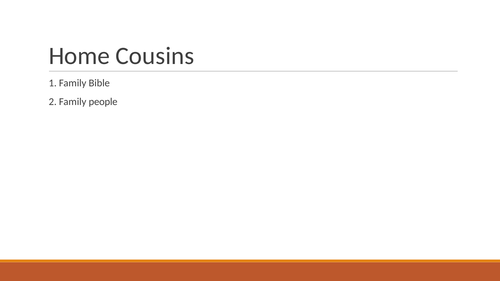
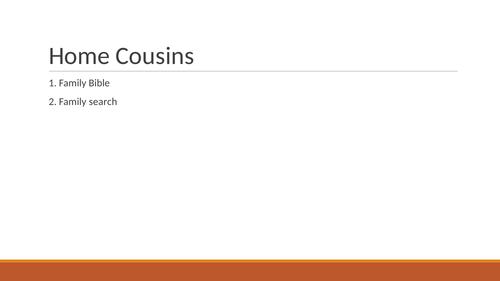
people: people -> search (103, 102)
